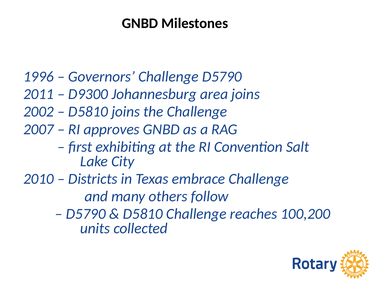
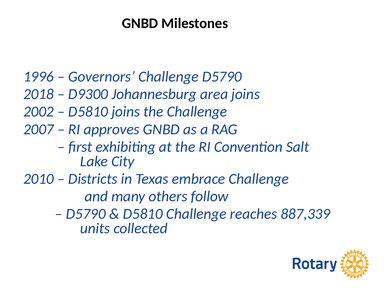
2011: 2011 -> 2018 (39, 94)
100,200: 100,200 -> 887,339 (305, 214)
